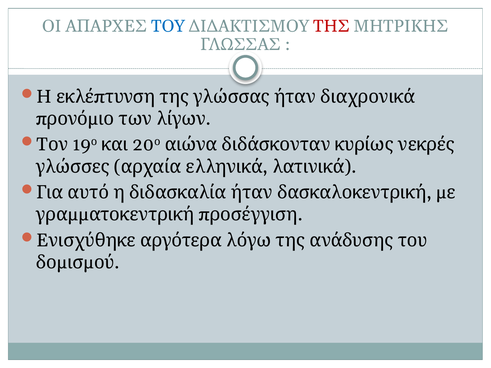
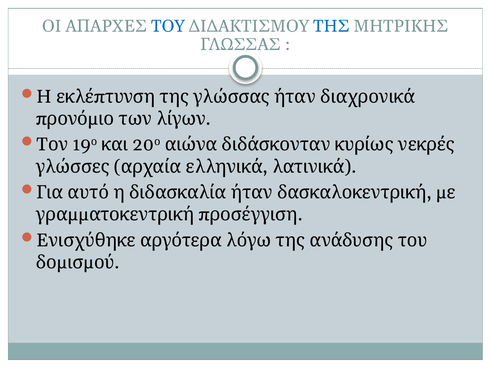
ΤΗΣ colour: red -> blue (331, 26)
